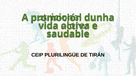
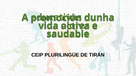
nutricional: nutricional -> educativas (56, 17)
